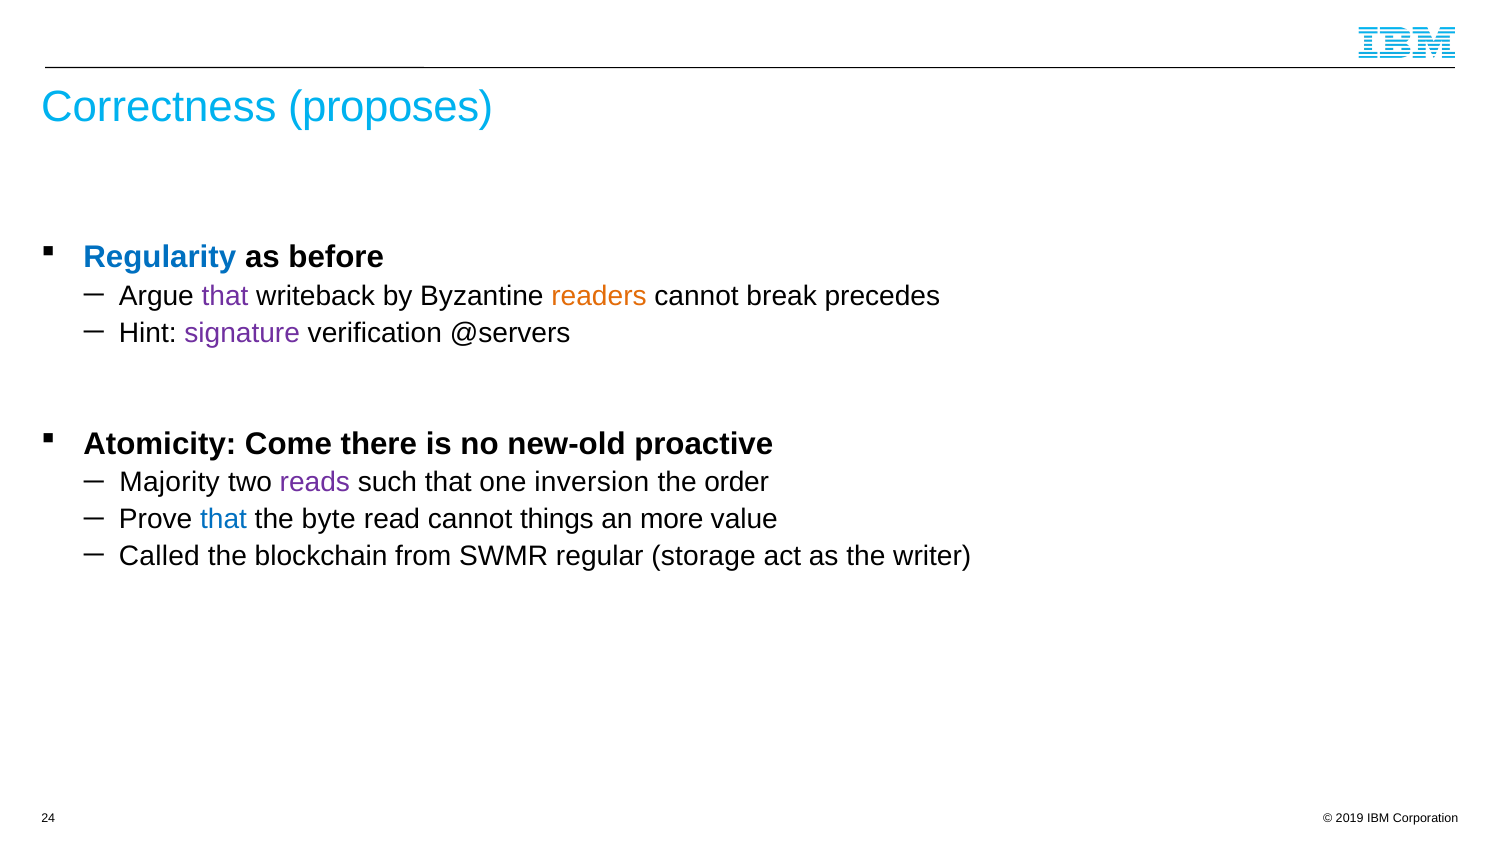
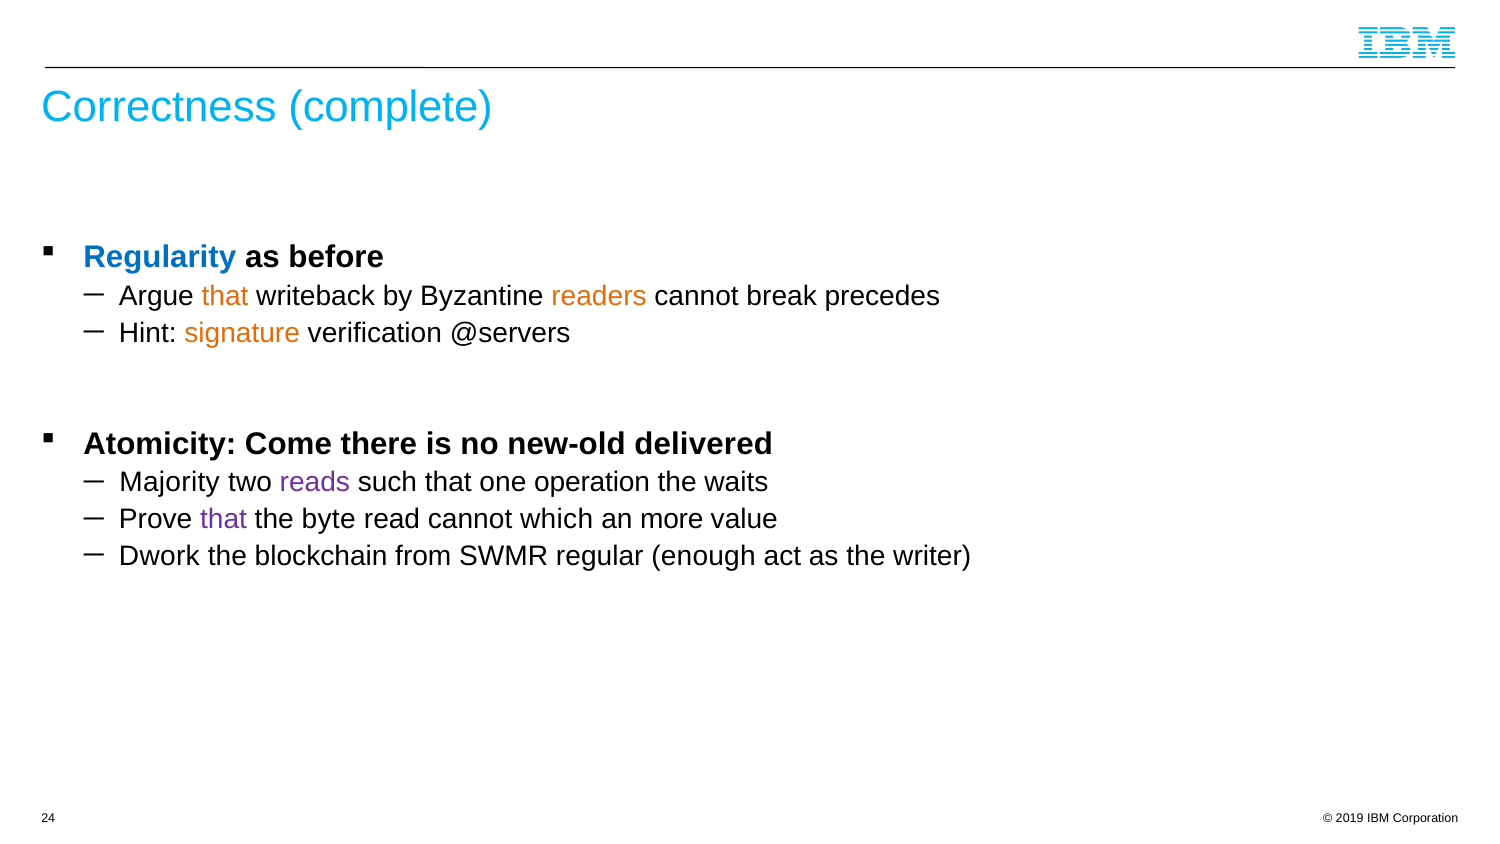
proposes: proposes -> complete (391, 107)
that colour: purple -> orange (225, 296)
signature colour: purple -> orange (242, 333)
proactive: proactive -> delivered (704, 444)
inversion: inversion -> operation (592, 482)
order: order -> waits (736, 482)
that colour: blue -> purple (223, 519)
things: things -> which (557, 519)
Called: Called -> Dwork (159, 556)
storage: storage -> enough (703, 556)
